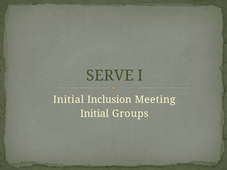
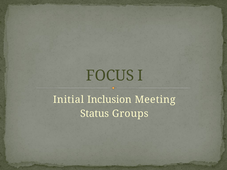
SERVE: SERVE -> FOCUS (110, 76)
Initial: Initial -> Status (95, 114)
